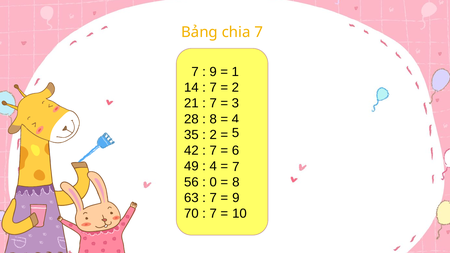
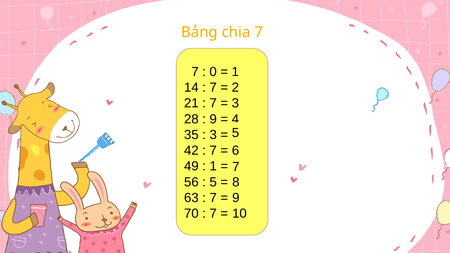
9: 9 -> 0 (213, 72)
8: 8 -> 9 (213, 119)
2: 2 -> 3 (213, 135)
4: 4 -> 1 (213, 166)
0: 0 -> 5 (213, 182)
